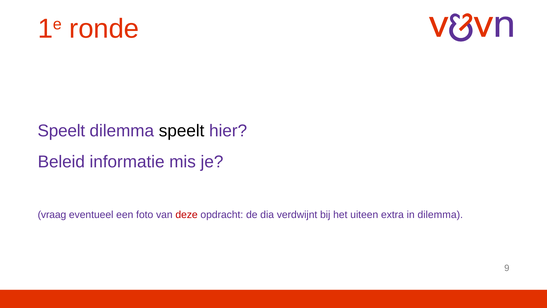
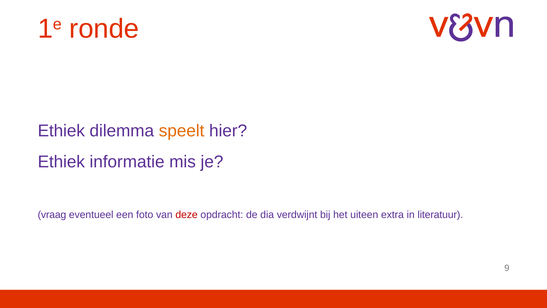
Speelt: Speelt -> Ethiek (61, 131)
speelt colour: black -> orange (182, 131)
Beleid: Beleid -> Ethiek (61, 162)
in dilemma: dilemma -> literatuur (440, 214)
